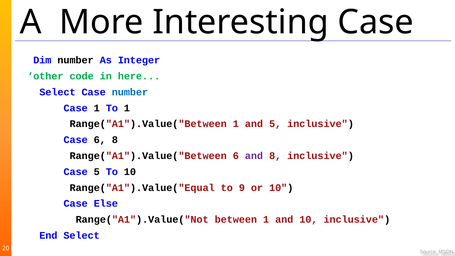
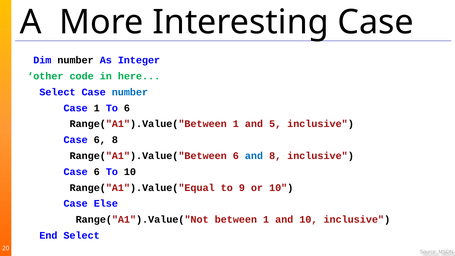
To 1: 1 -> 6 (127, 108)
and colour: purple -> blue (254, 156)
5: 5 -> 6 (97, 172)
